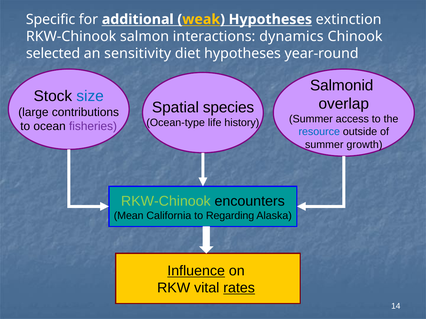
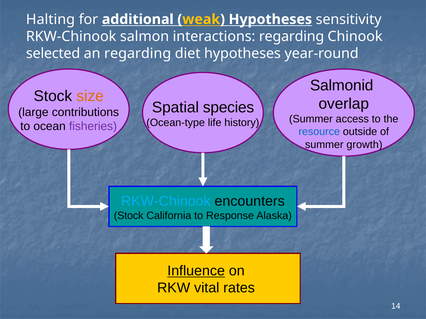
Specific: Specific -> Halting (50, 19)
extinction: extinction -> sensitivity (349, 19)
interactions dynamics: dynamics -> regarding (292, 36)
an sensitivity: sensitivity -> regarding (138, 53)
size colour: blue -> orange (90, 96)
RKW-Chinook colour: light green -> light blue (166, 201)
Mean: Mean -> Stock (129, 216)
Regarding: Regarding -> Response (230, 216)
rates underline: present -> none (239, 288)
